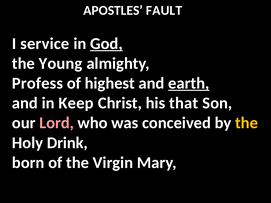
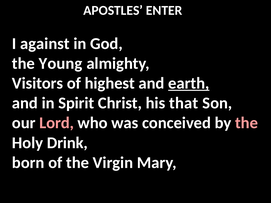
FAULT: FAULT -> ENTER (164, 10)
service: service -> against (45, 44)
God underline: present -> none (106, 44)
Profess: Profess -> Visitors (38, 83)
Keep: Keep -> Spirit (76, 103)
the colour: yellow -> pink (247, 123)
